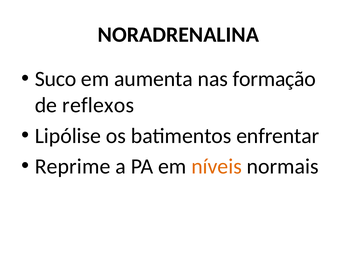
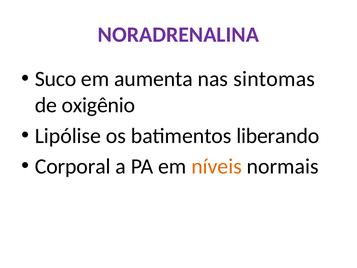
NORADRENALINA colour: black -> purple (178, 35)
formação: formação -> sintomas (274, 79)
reflexos: reflexos -> oxigênio (98, 105)
enfrentar: enfrentar -> liberando (278, 136)
Reprime: Reprime -> Corporal (73, 166)
